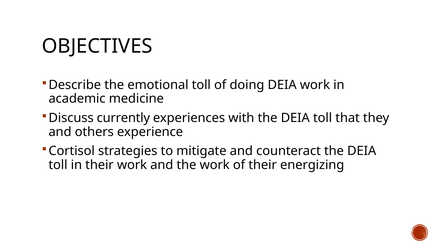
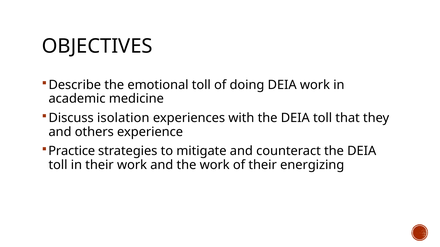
currently: currently -> isolation (123, 118)
Cortisol: Cortisol -> Practice (72, 151)
